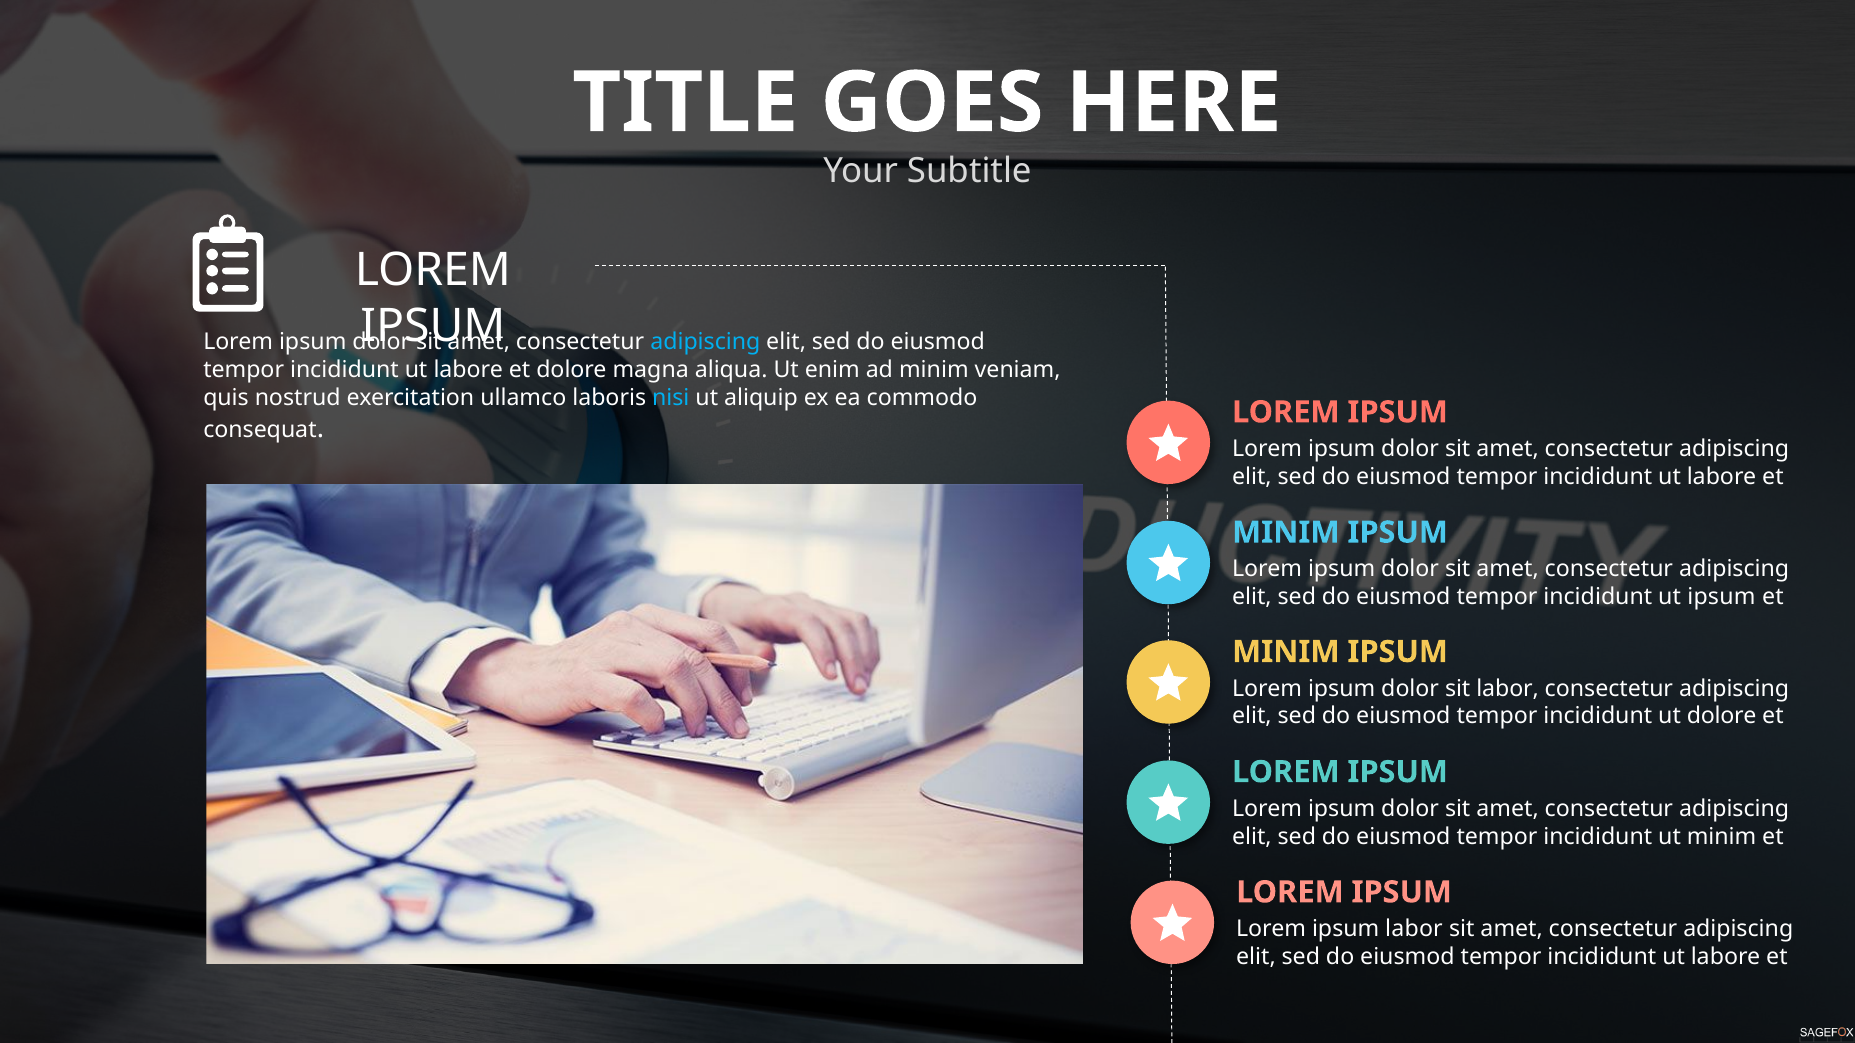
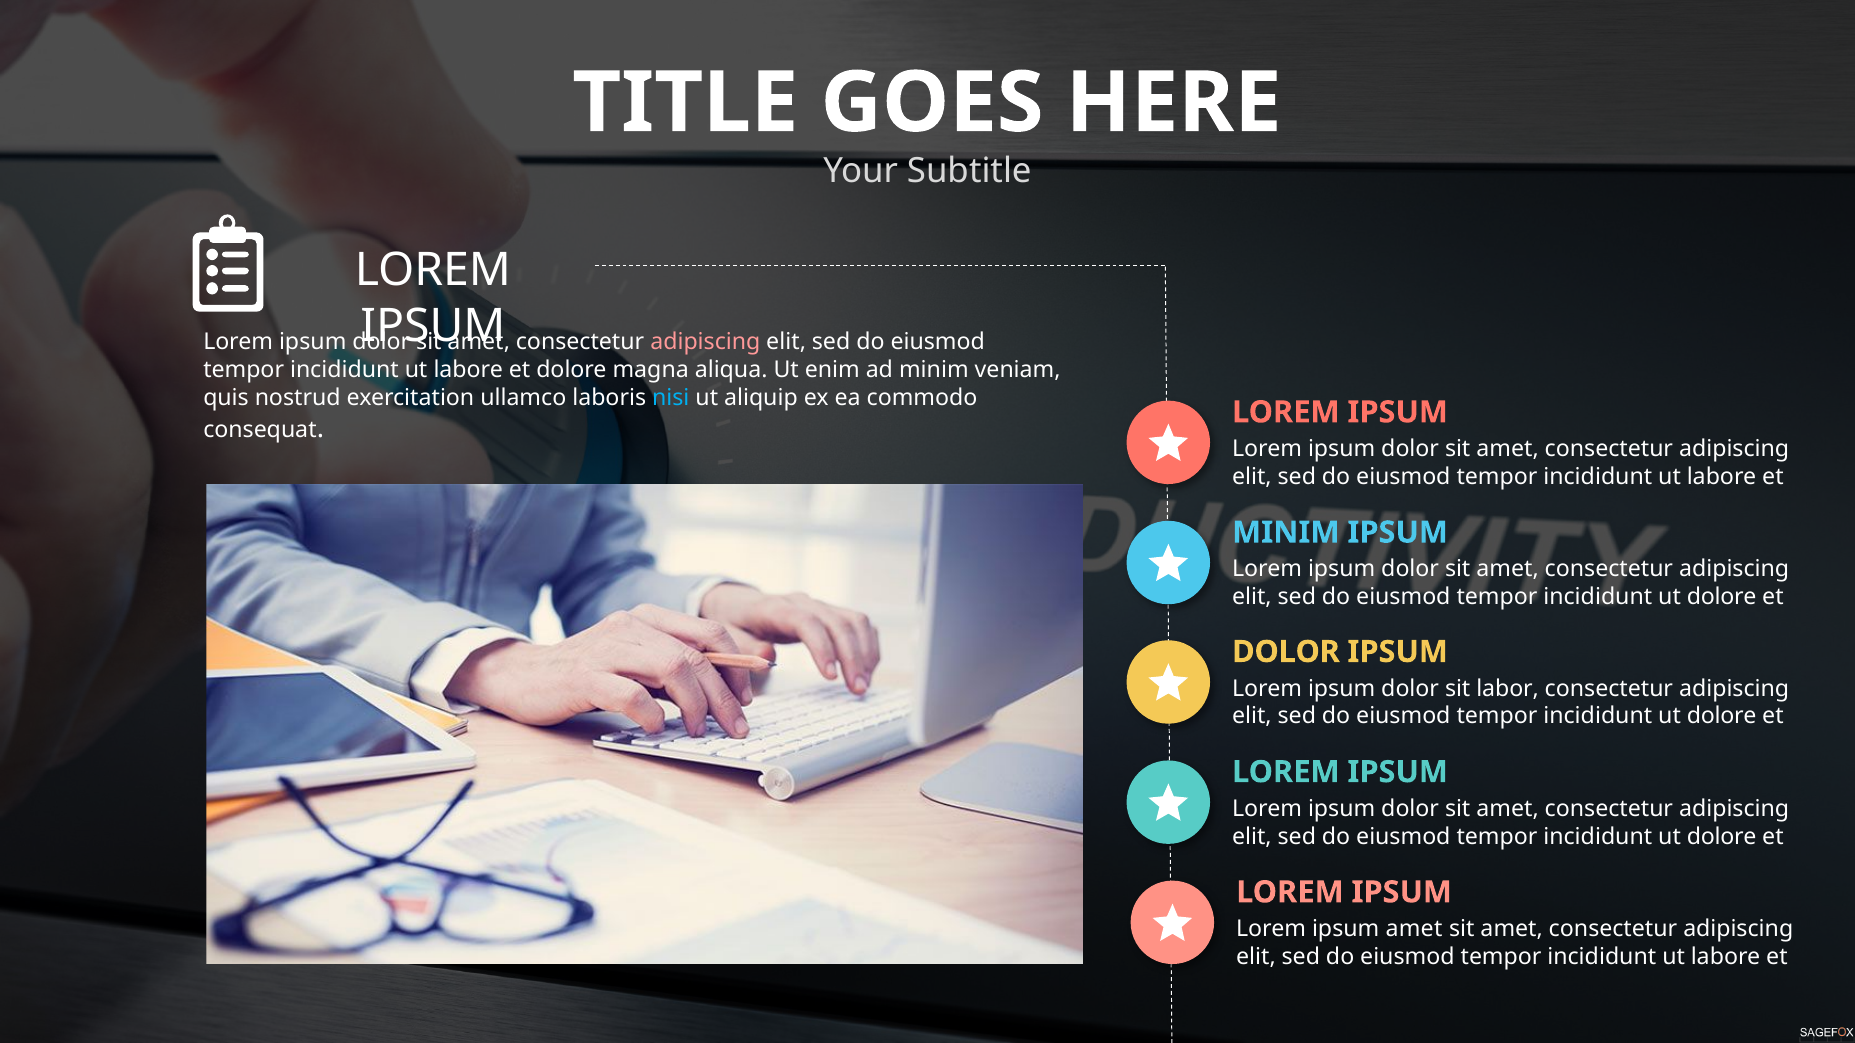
adipiscing colour: light blue -> pink (705, 342)
ipsum: ipsum -> dolore (1722, 597)
MINIM: MINIM -> DOLOR (1286, 652)
minim: minim -> dolore (1722, 837)
ipsum labor: labor -> amet (1414, 929)
